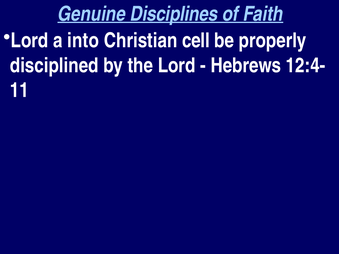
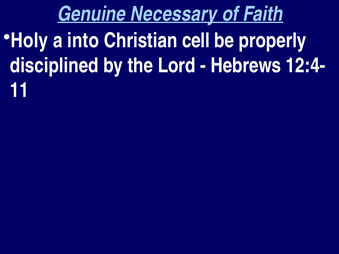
Disciplines: Disciplines -> Necessary (174, 14)
Lord: Lord -> Holy (29, 41)
